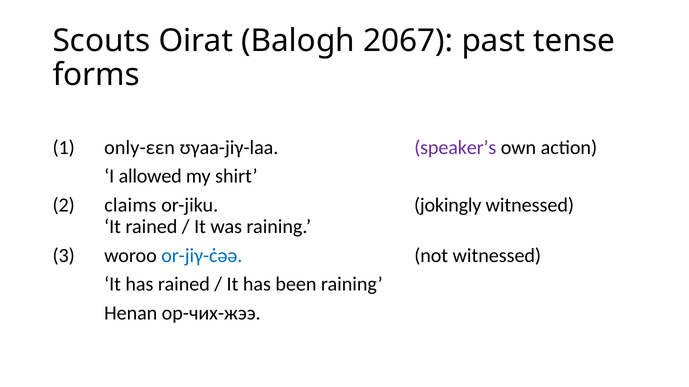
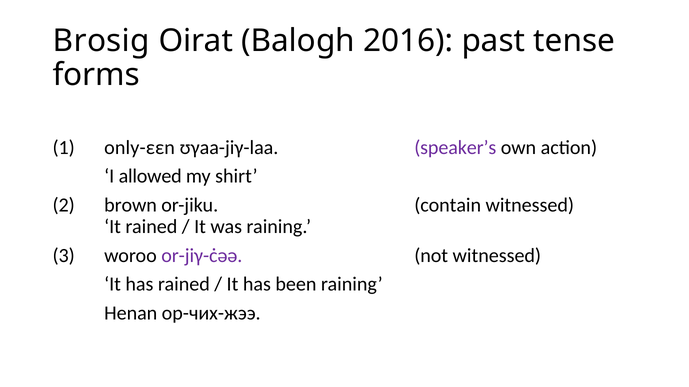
Scouts: Scouts -> Brosig (101, 41)
2067: 2067 -> 2016 (408, 41)
claims: claims -> brown (131, 205)
jokingly: jokingly -> contain (448, 205)
or-jiγ-ċəə colour: blue -> purple (202, 256)
